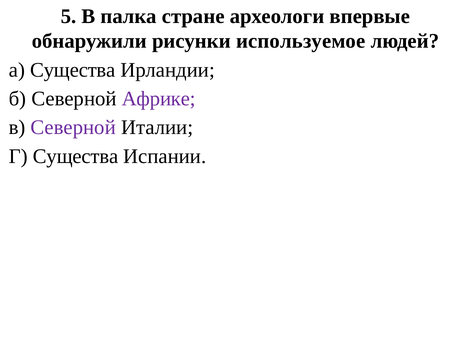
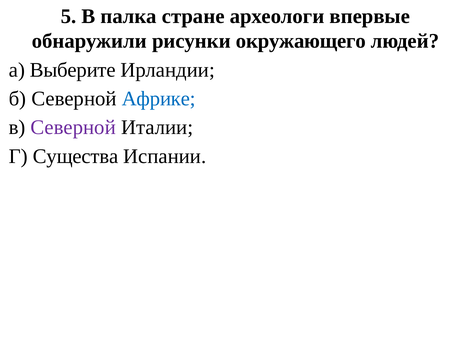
используемое: используемое -> окружающего (301, 41)
а Существа: Существа -> Выберите (73, 70)
Африке colour: purple -> blue (159, 99)
